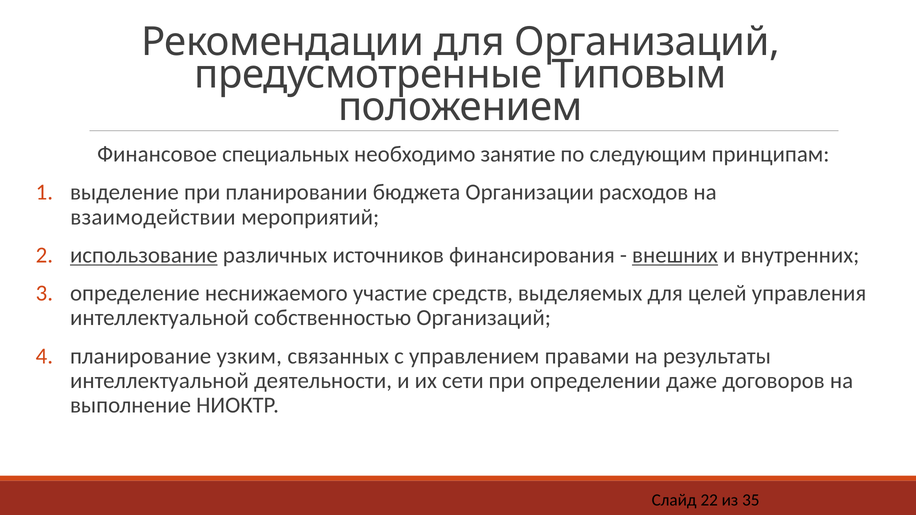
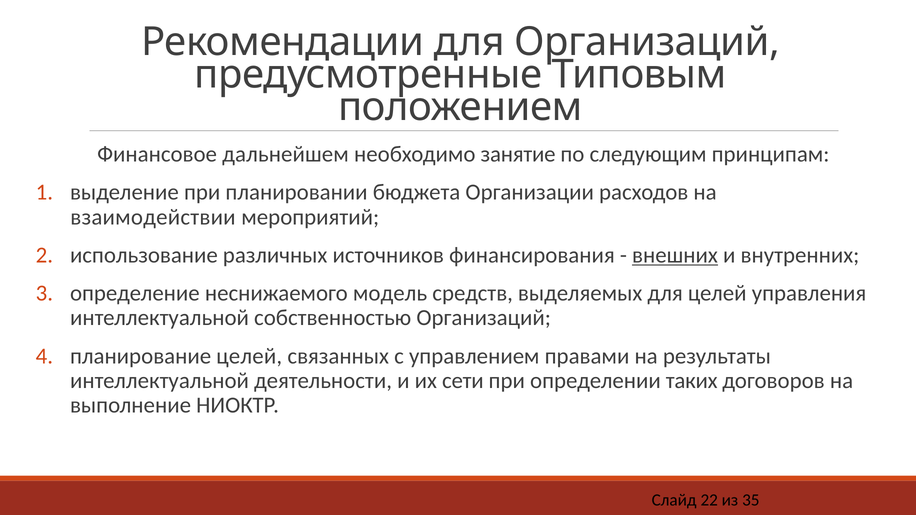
специальных: специальных -> дальнейшем (286, 154)
использование underline: present -> none (144, 255)
участие: участие -> модель (390, 293)
планирование узким: узким -> целей (249, 356)
даже: даже -> таких (692, 381)
